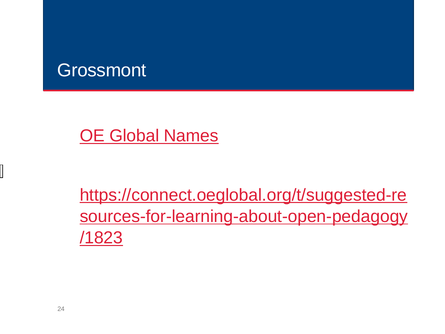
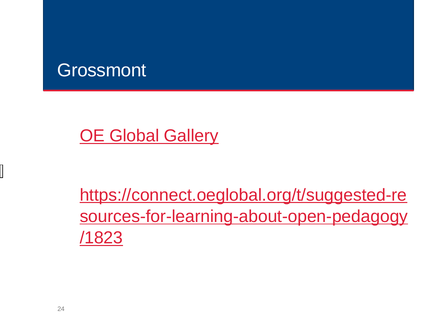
Names: Names -> Gallery (191, 136)
